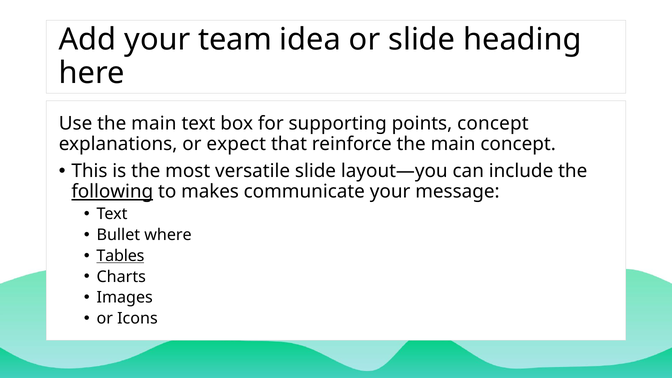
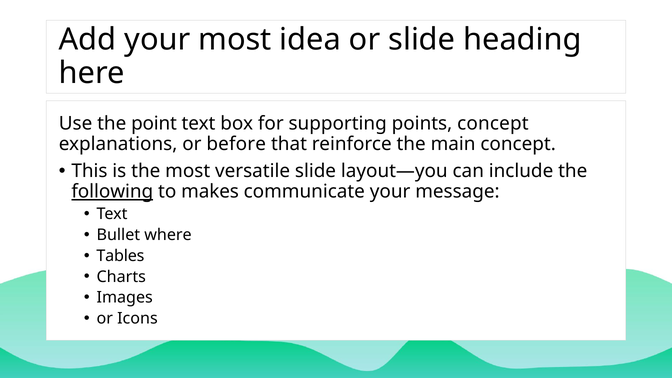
your team: team -> most (235, 40)
Use the main: main -> point (154, 123)
expect: expect -> before (236, 144)
Tables underline: present -> none (120, 256)
